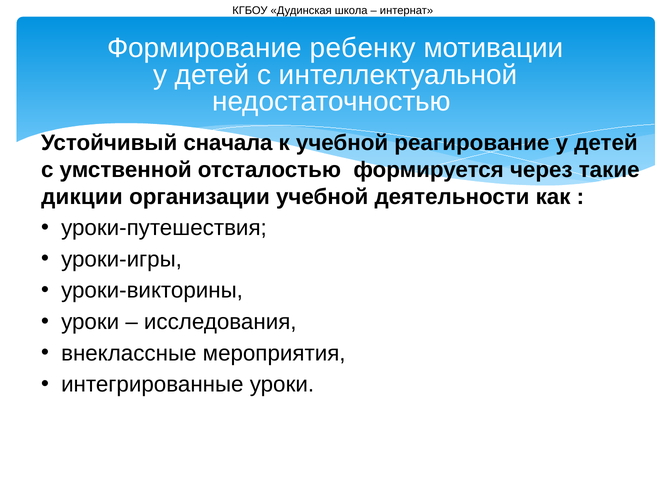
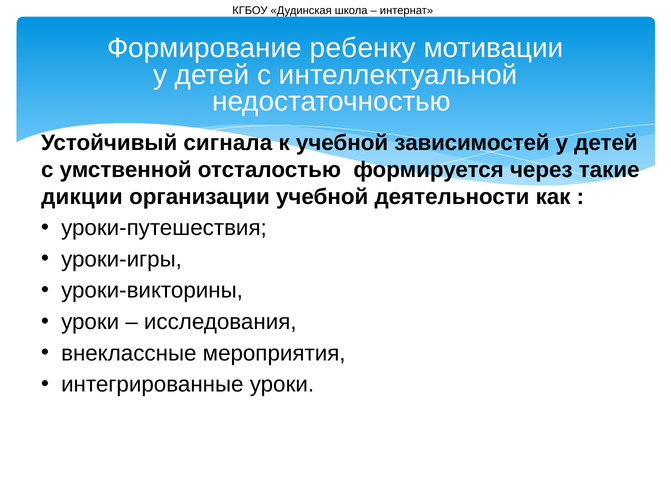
сначала: сначала -> сигнала (228, 143)
реагирование: реагирование -> зависимостей (472, 143)
